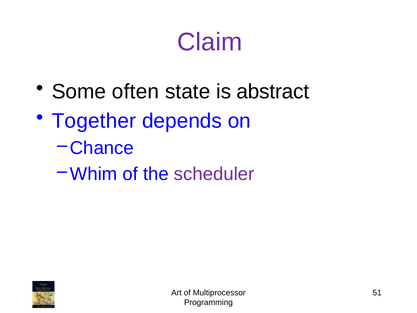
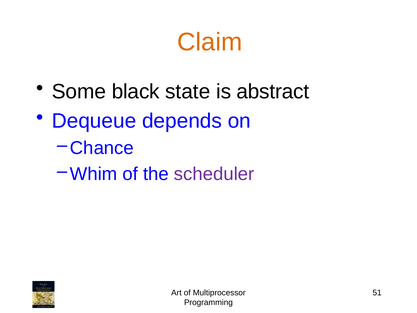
Claim colour: purple -> orange (210, 42)
often: often -> black (136, 92)
Together: Together -> Dequeue (94, 121)
